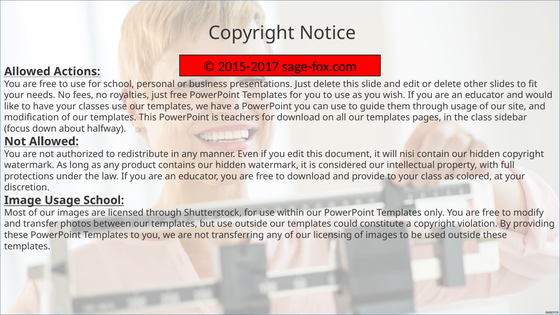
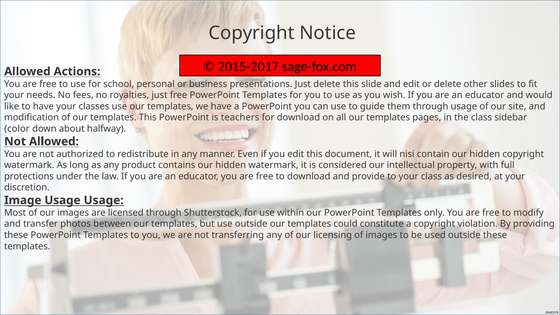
focus: focus -> color (17, 129)
colored: colored -> desired (474, 176)
Usage School: School -> Usage (104, 200)
